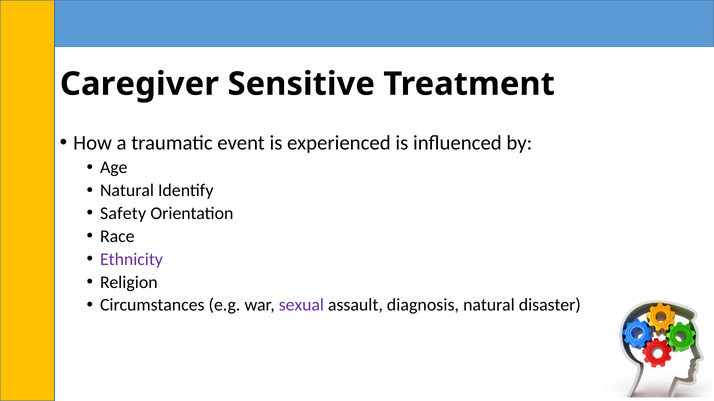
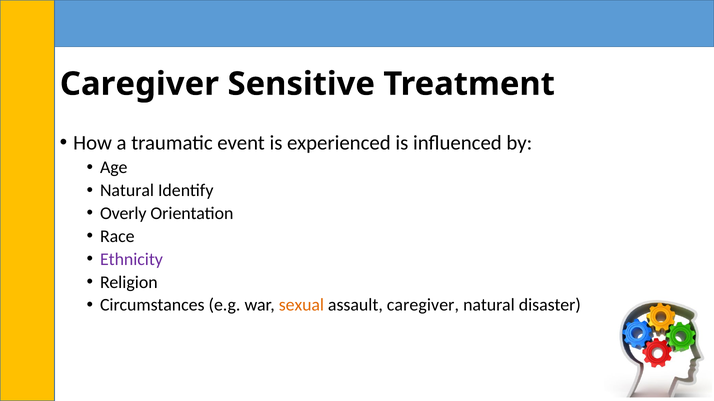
Safety: Safety -> Overly (123, 214)
sexual colour: purple -> orange (301, 306)
assault diagnosis: diagnosis -> caregiver (423, 306)
